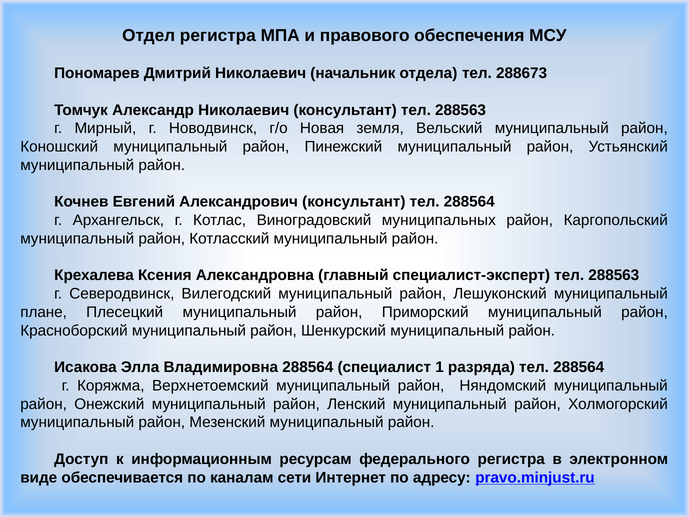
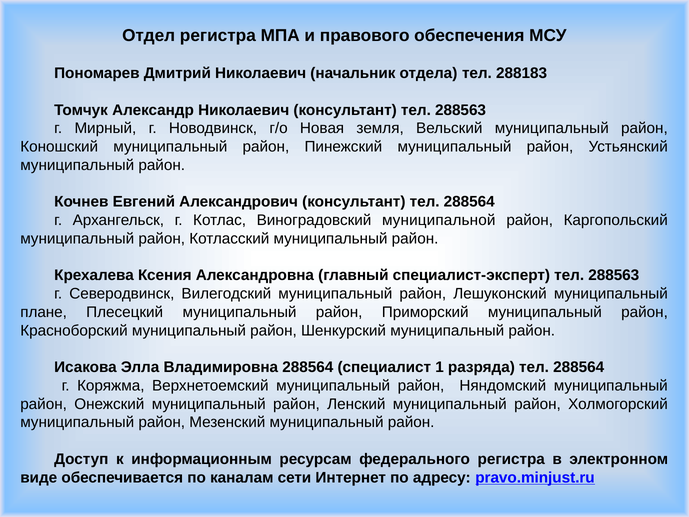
288673: 288673 -> 288183 (522, 73)
муниципальных: муниципальных -> муниципальной (439, 220)
